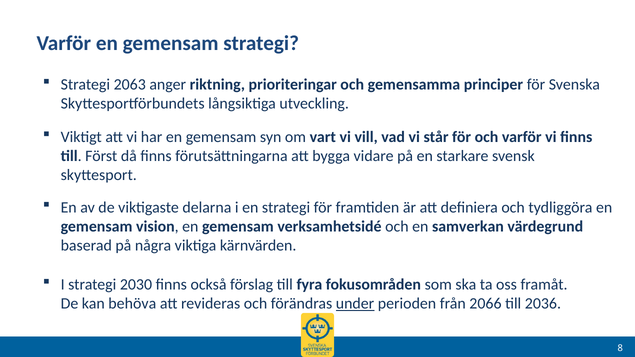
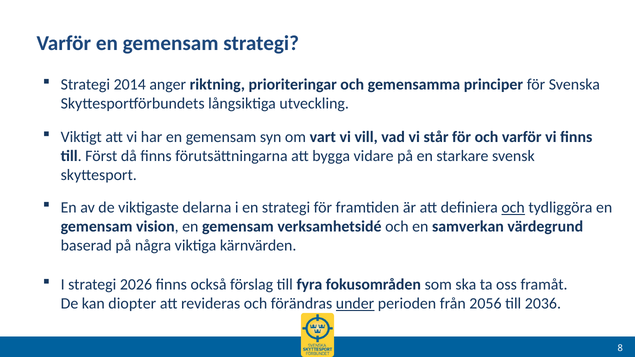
2063: 2063 -> 2014 (130, 85)
och underline: none -> present (513, 208)
2030: 2030 -> 2026 (136, 285)
behöva: behöva -> diopter (132, 304)
2066: 2066 -> 2056 (485, 304)
